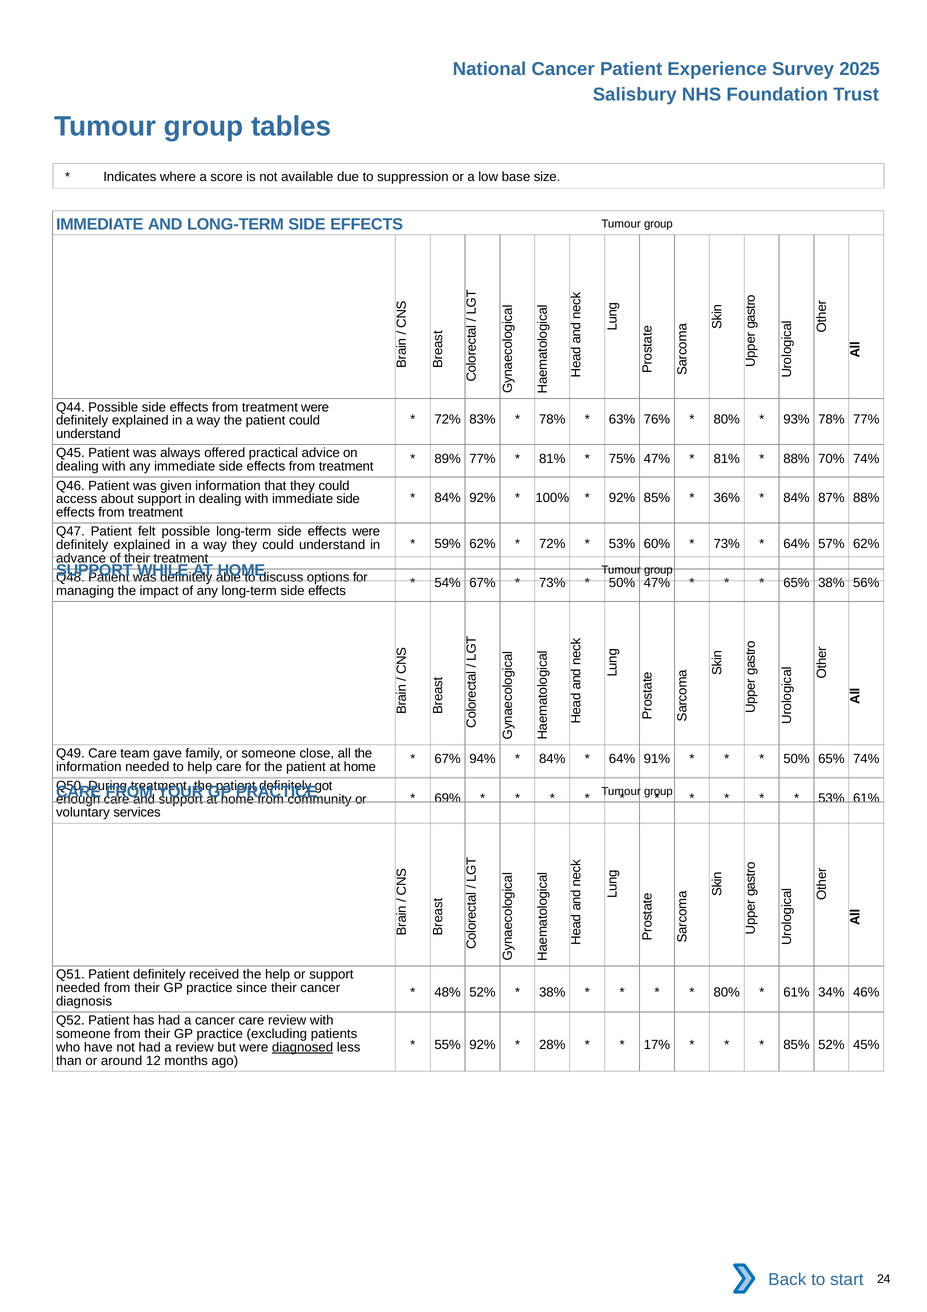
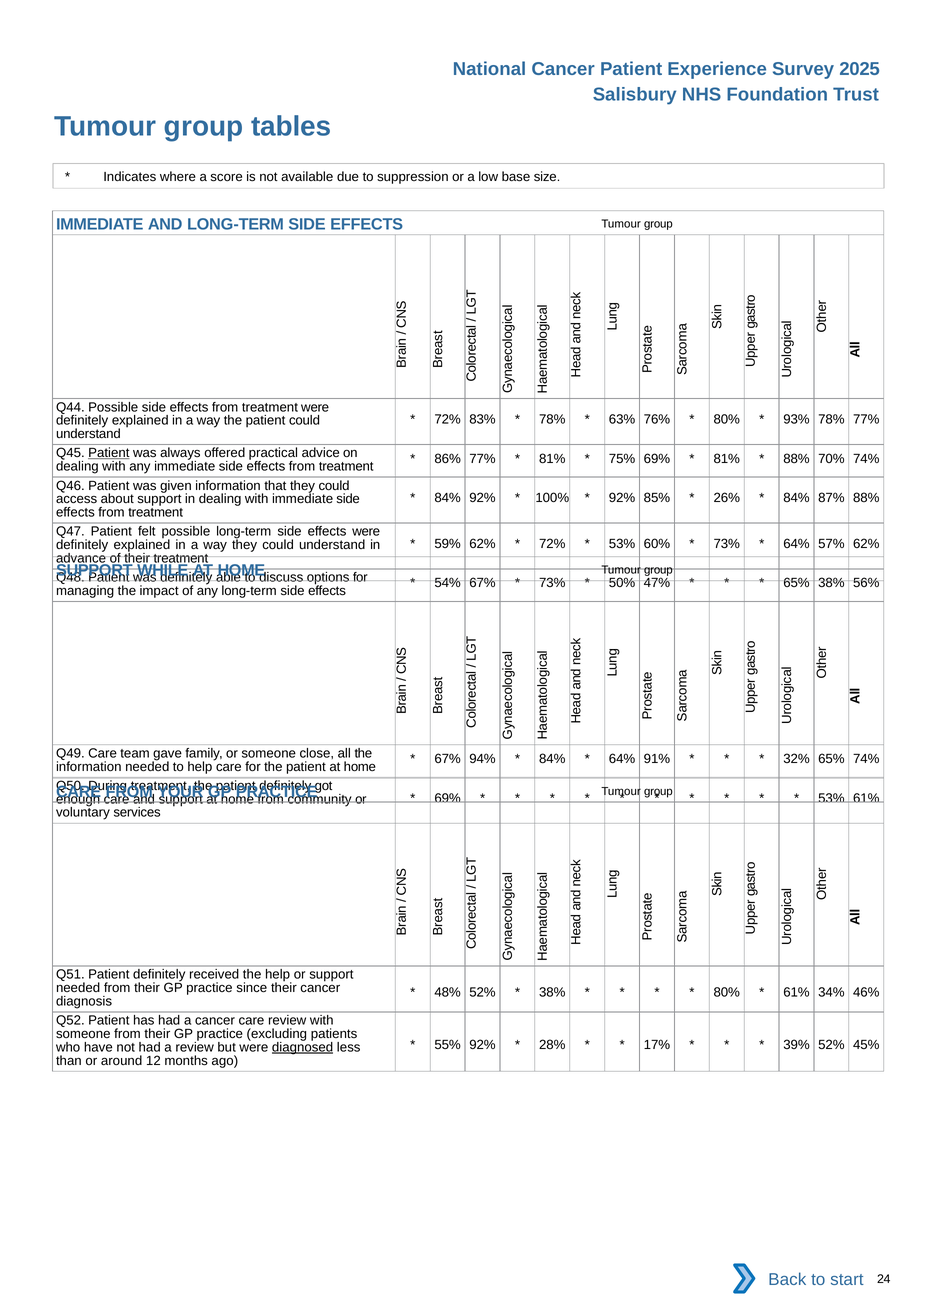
Patient underline: none -> present (109, 453)
89%: 89% -> 86% (448, 459)
75% 47%: 47% -> 69% (657, 459)
36%: 36% -> 26% (727, 498)
50%: 50% -> 32% (796, 759)
85%: 85% -> 39% (796, 1045)
